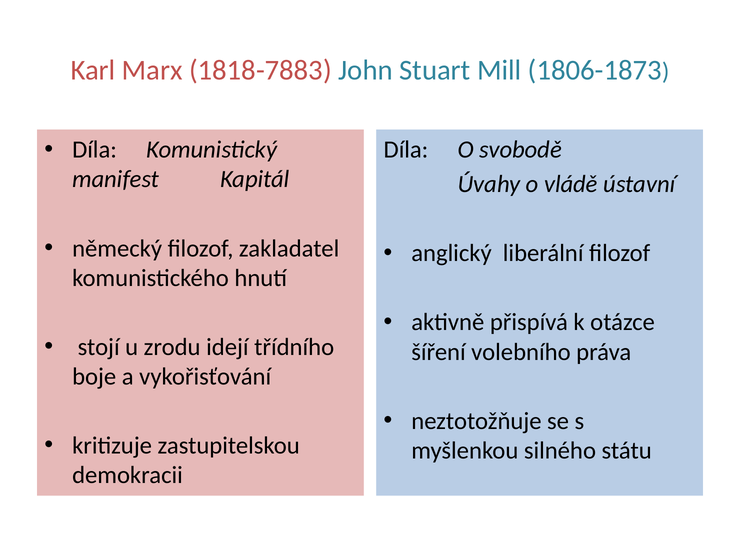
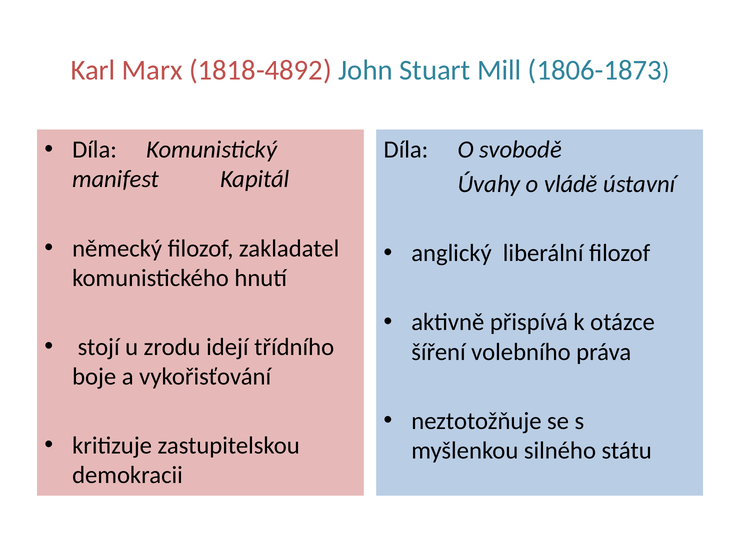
1818-7883: 1818-7883 -> 1818-4892 (260, 70)
